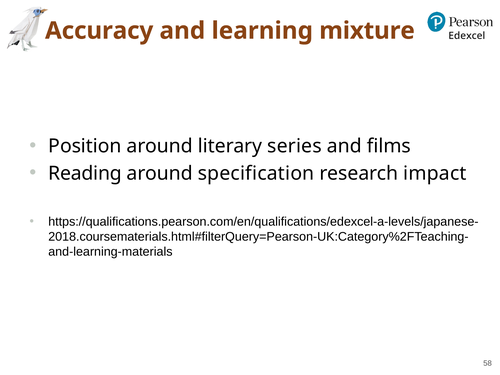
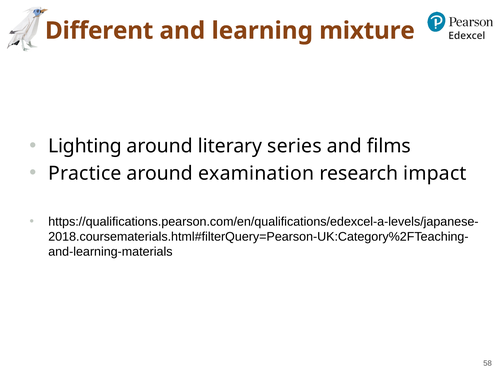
Accuracy: Accuracy -> Different (99, 31)
Position: Position -> Lighting (85, 146)
Reading: Reading -> Practice (85, 173)
specification: specification -> examination (256, 173)
